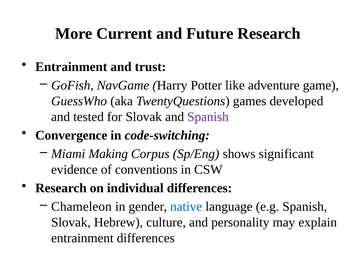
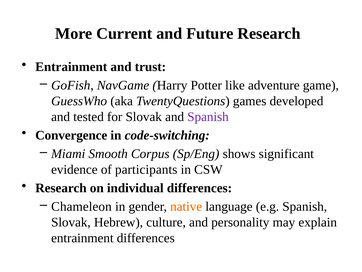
Making: Making -> Smooth (108, 154)
conventions: conventions -> participants (146, 169)
native colour: blue -> orange (186, 206)
